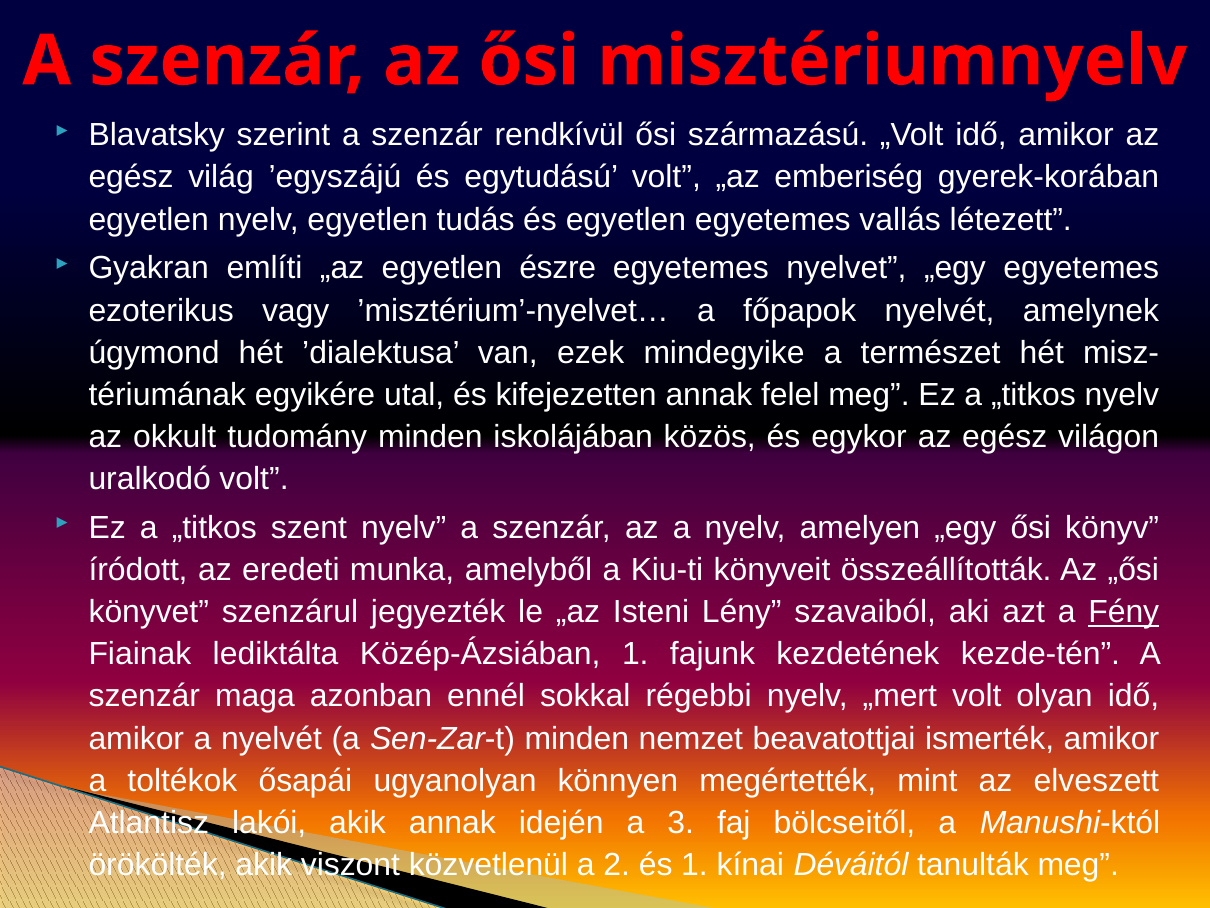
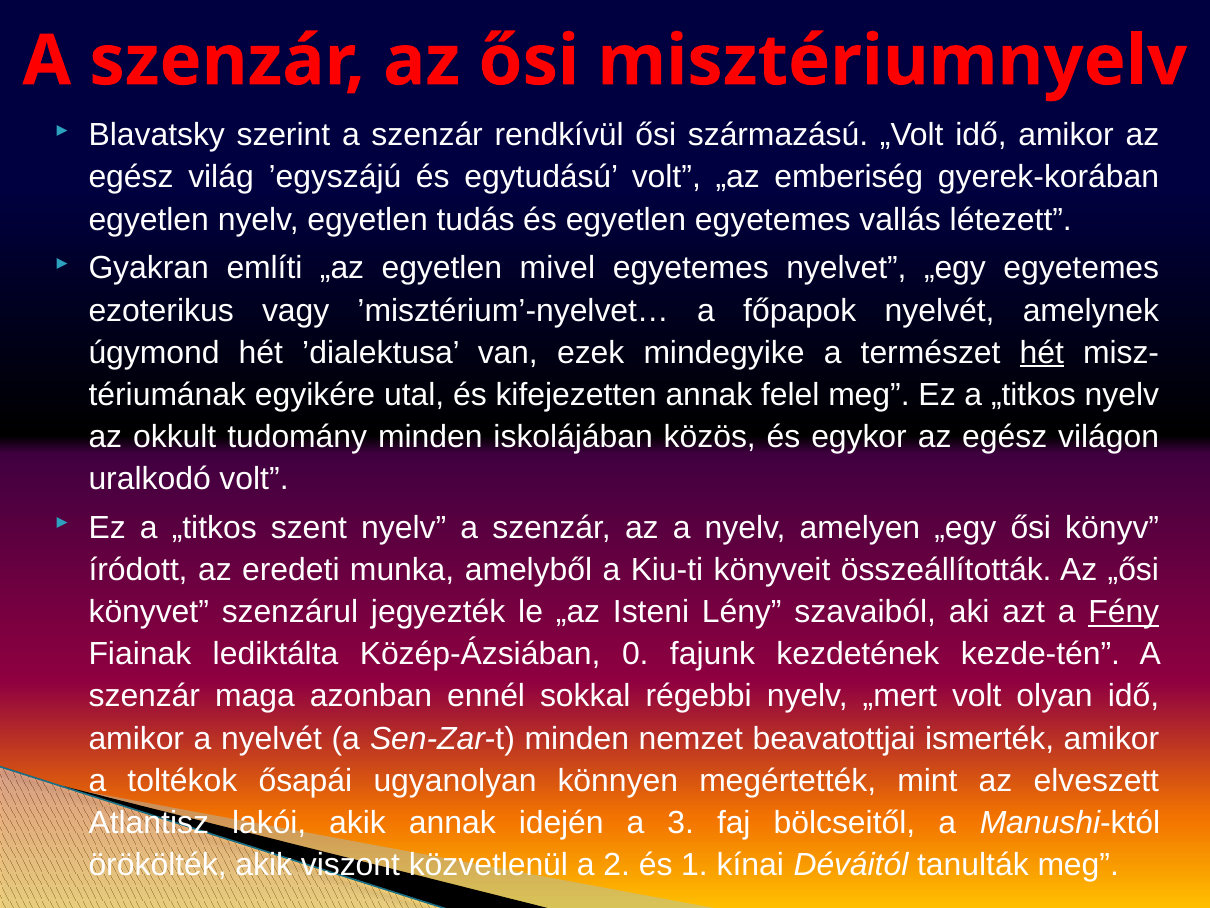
észre: észre -> mivel (557, 268)
hét underline: none -> present (1042, 352)
Közép-Ázsiában 1: 1 -> 0 (635, 654)
